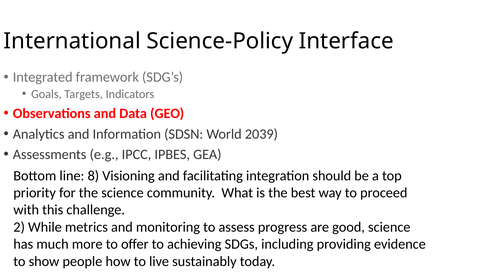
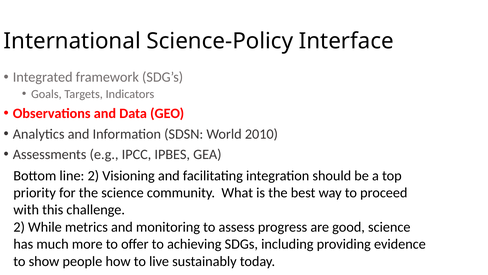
2039: 2039 -> 2010 (261, 134)
line 8: 8 -> 2 (93, 175)
